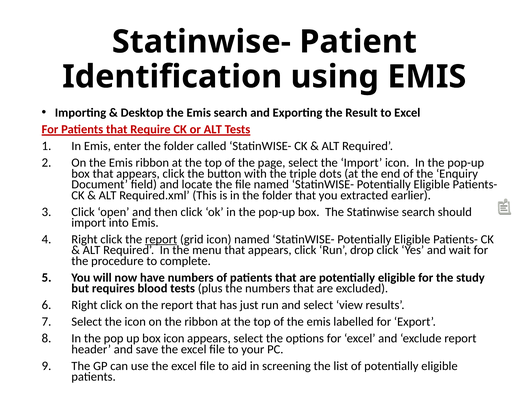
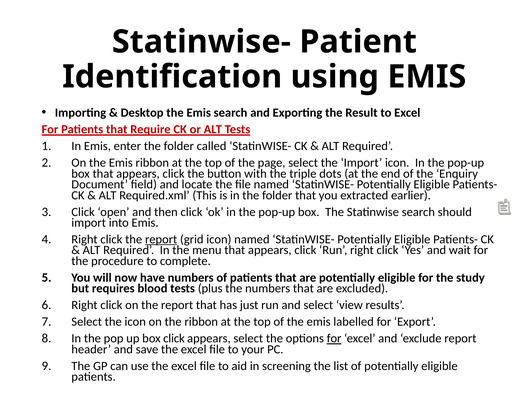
Run drop: drop -> right (362, 250)
box icon: icon -> click (174, 338)
for underline: none -> present (334, 338)
